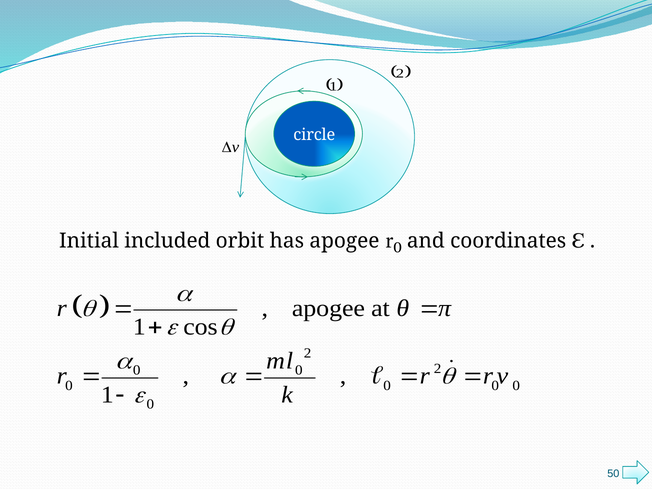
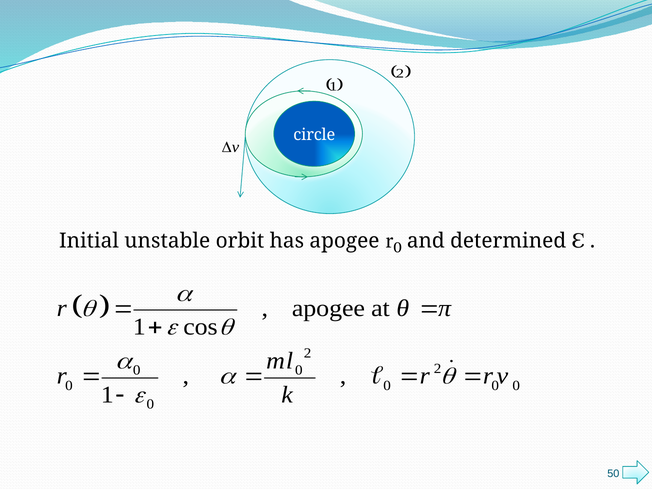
included: included -> unstable (167, 241)
coordinates: coordinates -> determined (508, 241)
